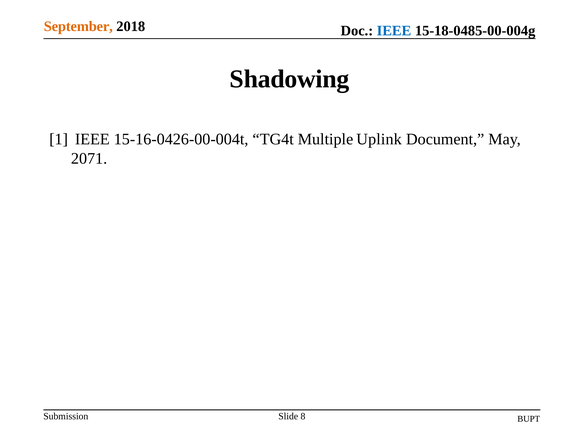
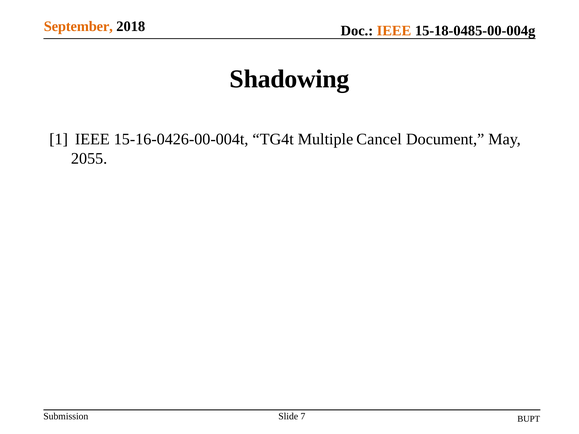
IEEE colour: blue -> orange (394, 31)
Uplink: Uplink -> Cancel (379, 139)
2071: 2071 -> 2055 (89, 158)
8: 8 -> 7 (303, 416)
